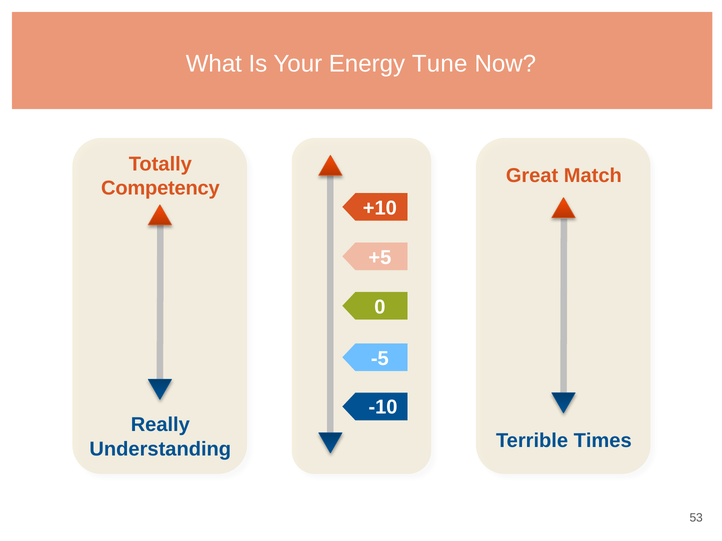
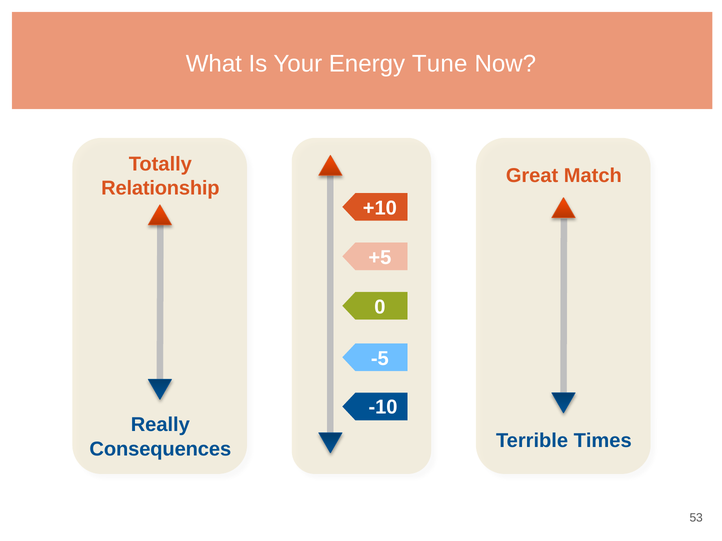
Competency: Competency -> Relationship (160, 188)
Understanding: Understanding -> Consequences (160, 449)
